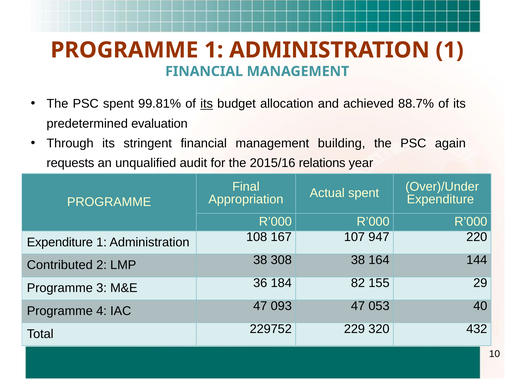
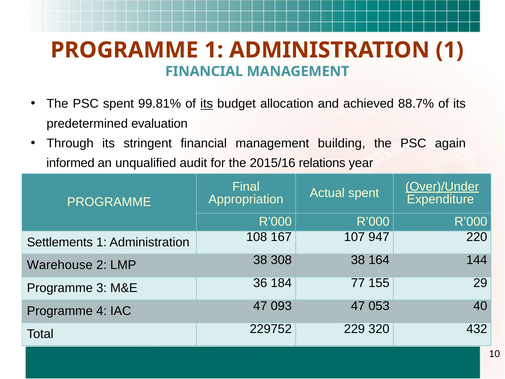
requests: requests -> informed (70, 163)
Over)/Under underline: none -> present (442, 187)
Expenditure: Expenditure -> Settlements (60, 242)
Contributed: Contributed -> Warehouse (60, 265)
82: 82 -> 77 (358, 283)
